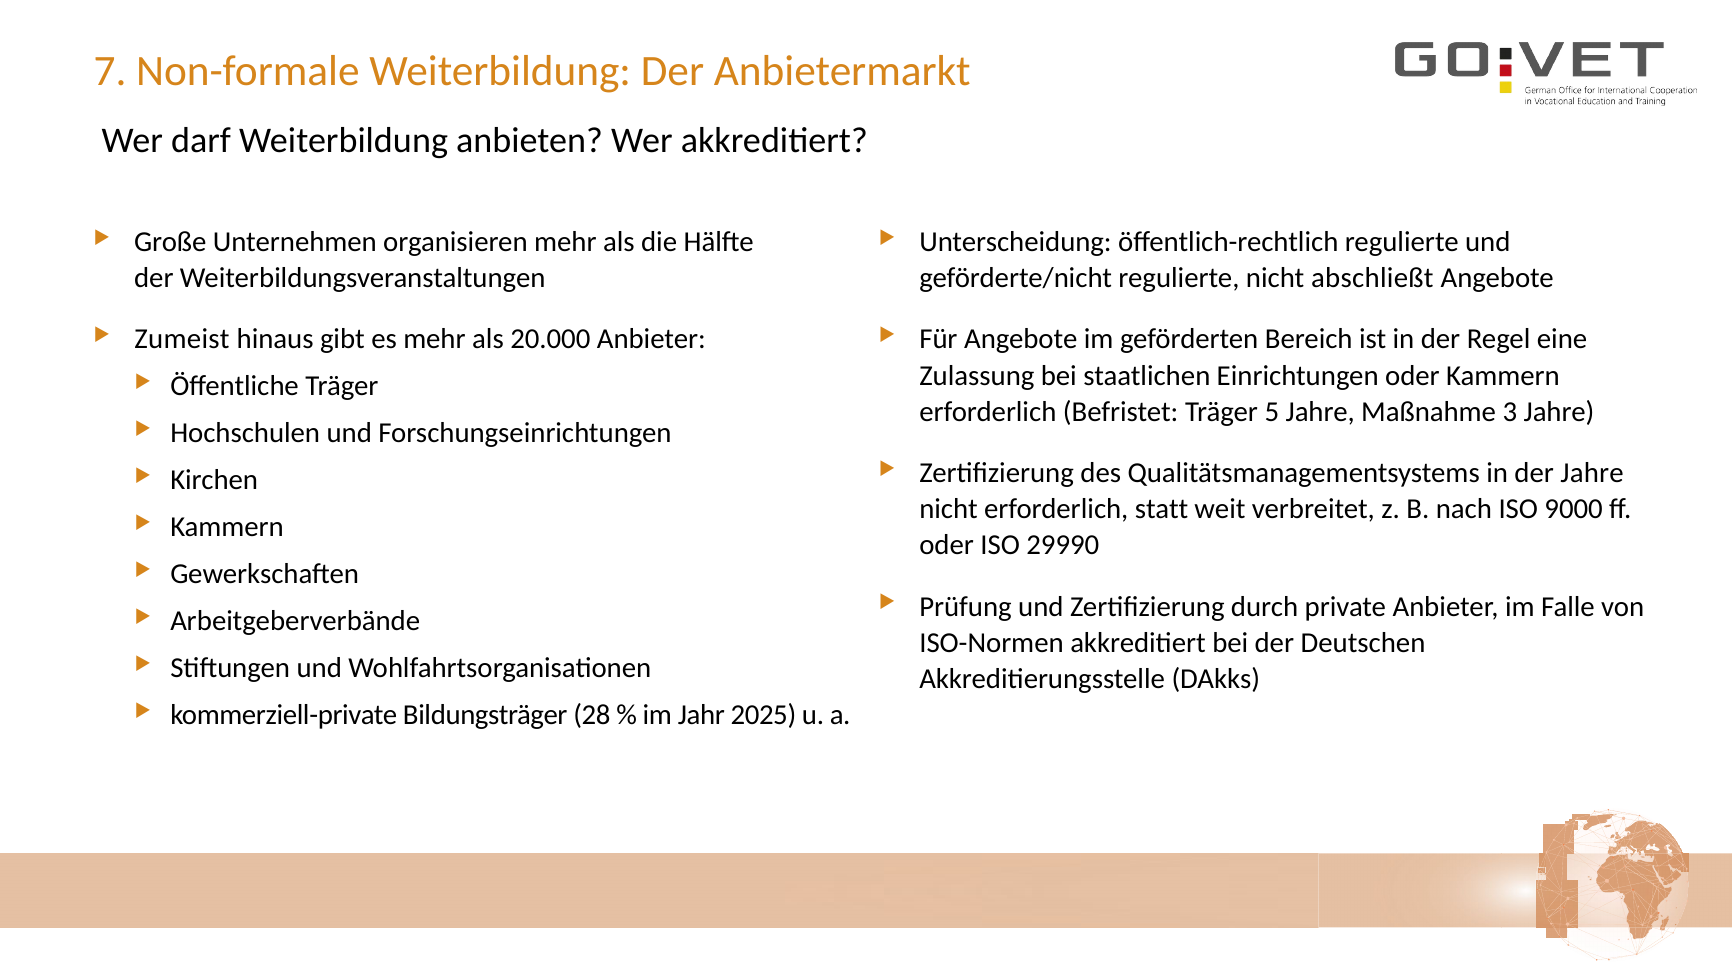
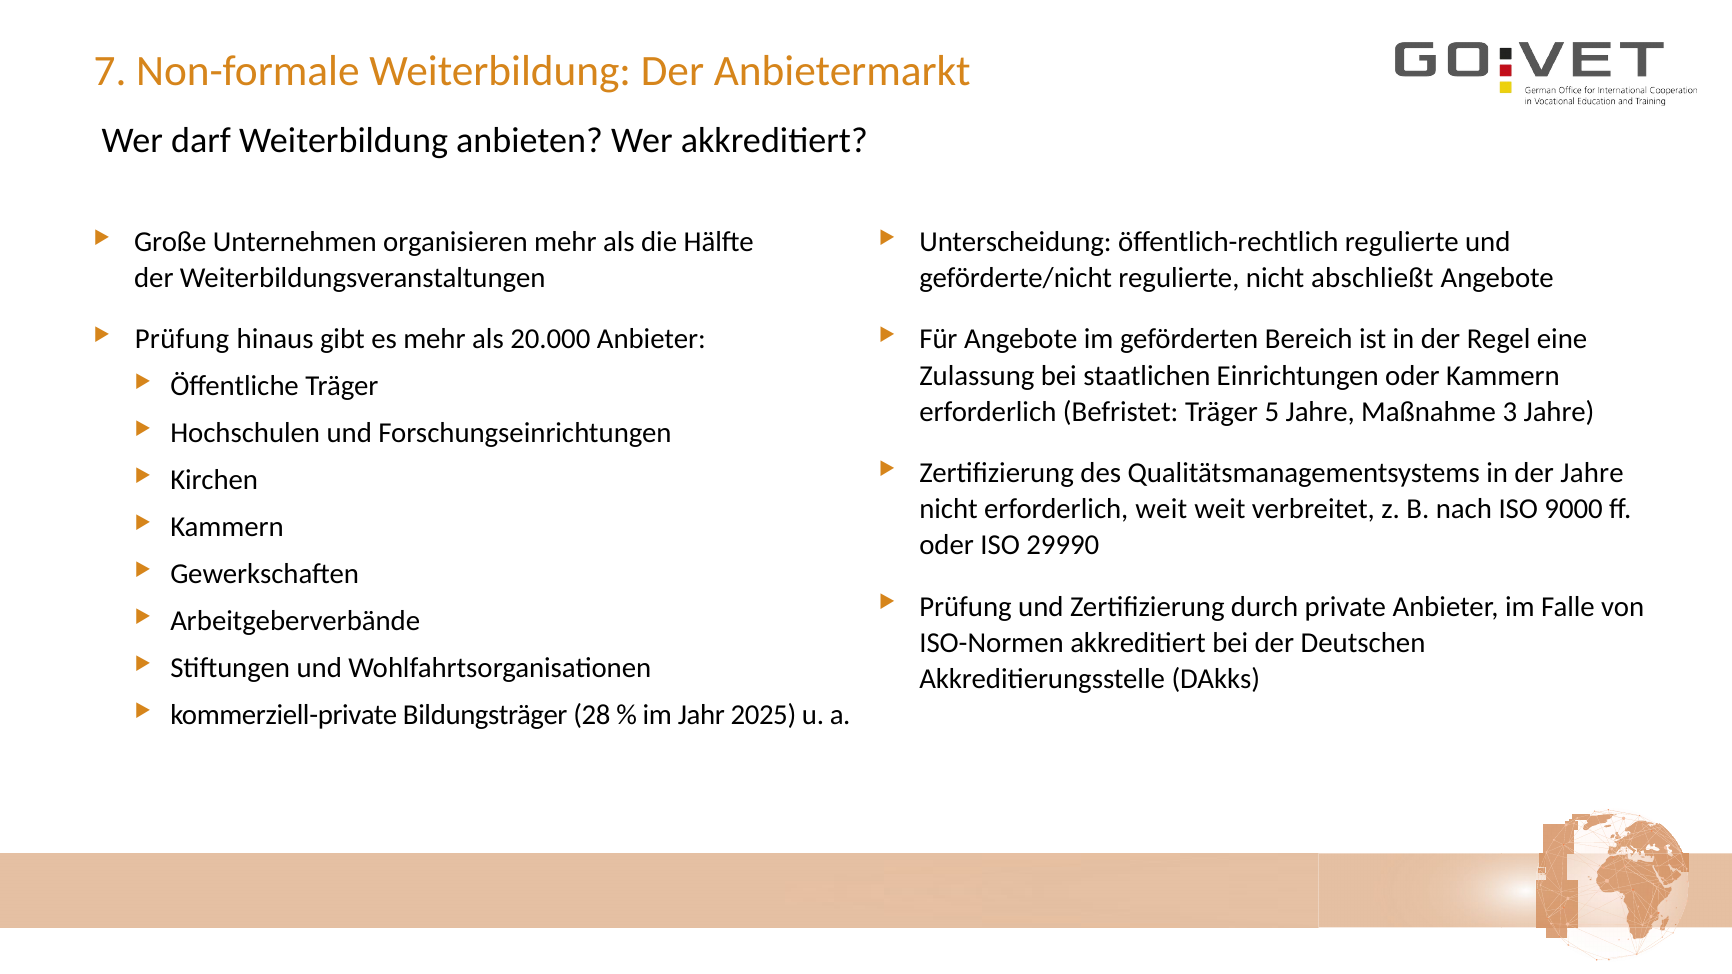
Zumeist: Zumeist -> Prüfung (182, 340)
erforderlich statt: statt -> weit (1161, 509)
